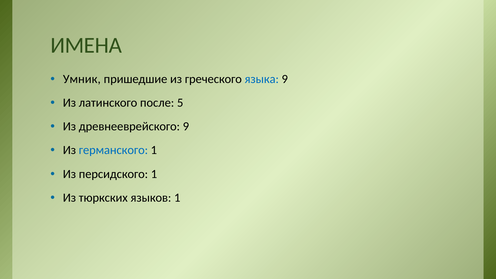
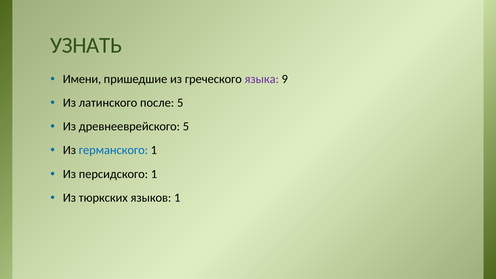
ИМЕНА: ИМЕНА -> УЗНАТЬ (86, 45)
Умник: Умник -> Имени (82, 79)
языка colour: blue -> purple (262, 79)
древнееврейского 9: 9 -> 5 (186, 126)
